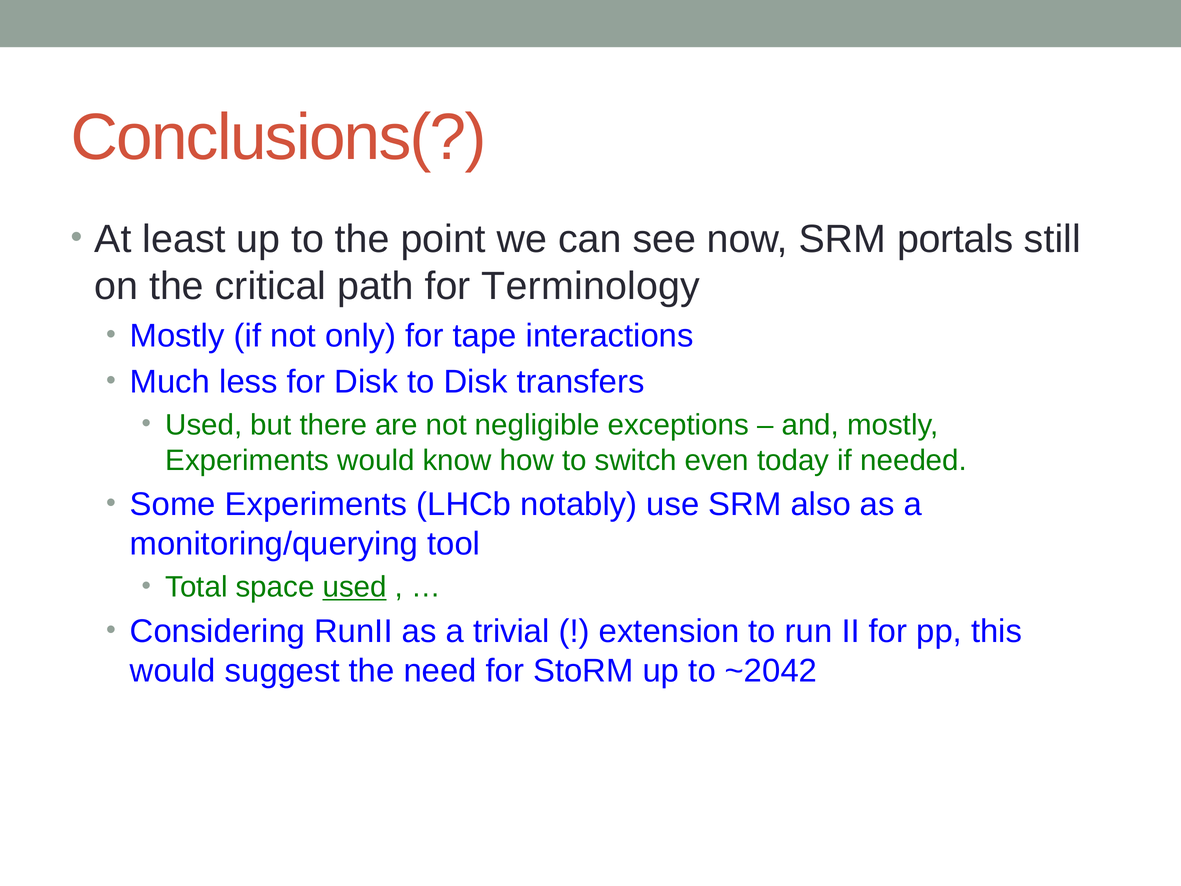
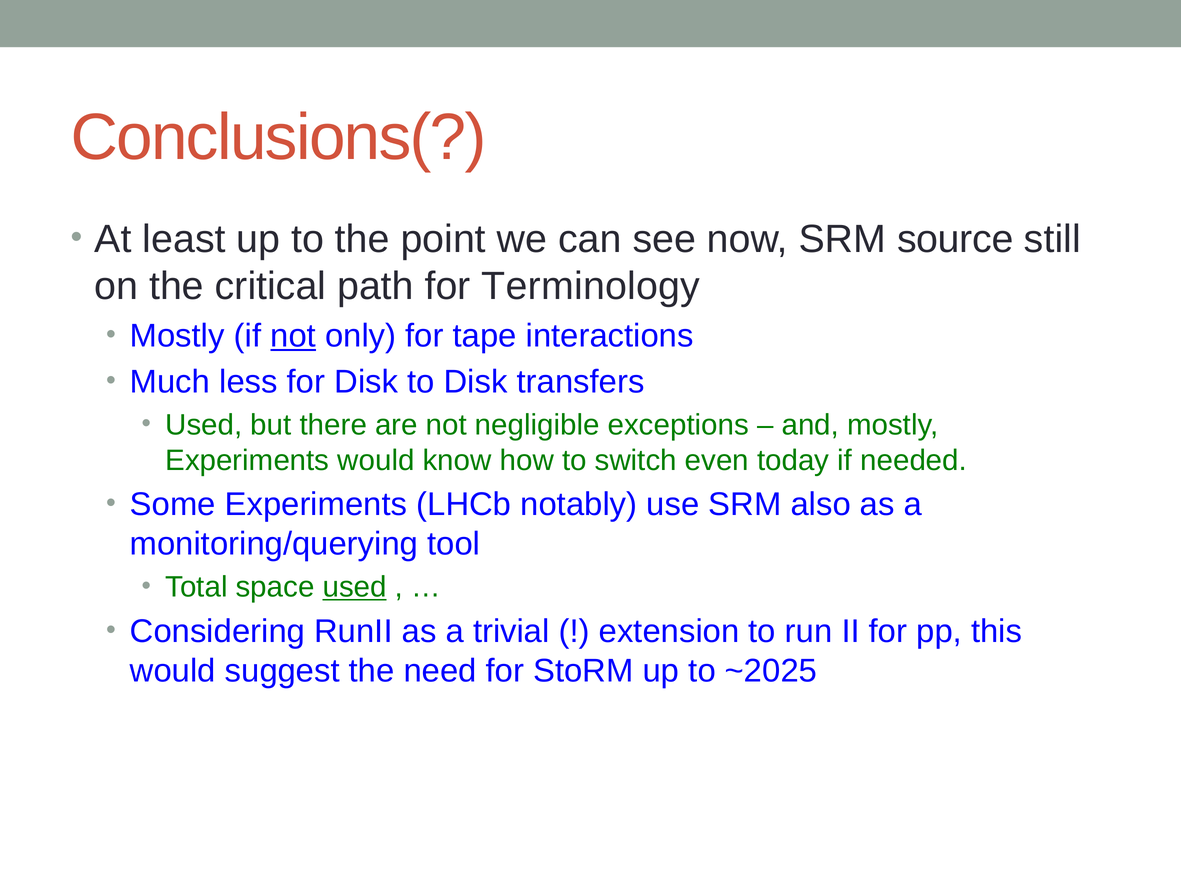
portals: portals -> source (955, 239)
not underline: none -> present (293, 336)
~2042: ~2042 -> ~2025 (771, 671)
